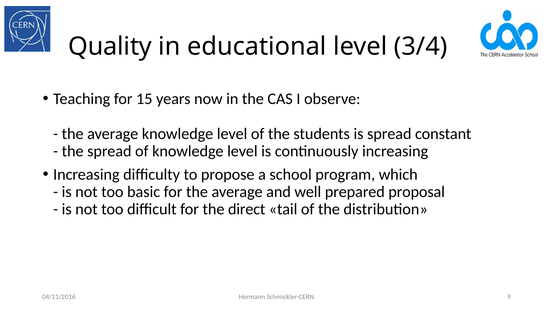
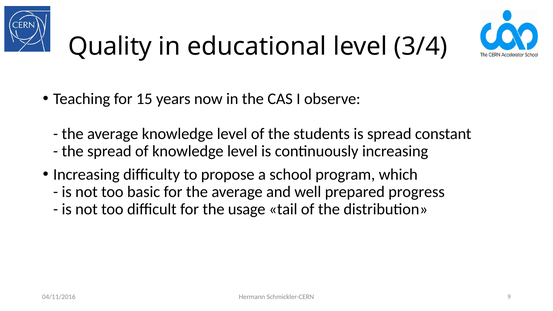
proposal: proposal -> progress (417, 192)
direct: direct -> usage (247, 209)
